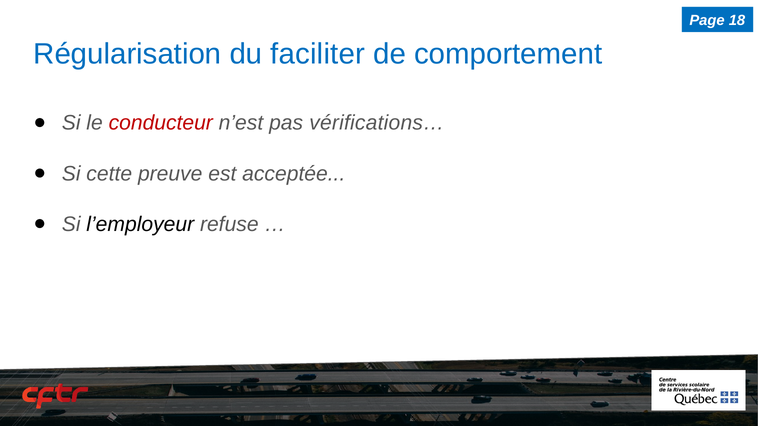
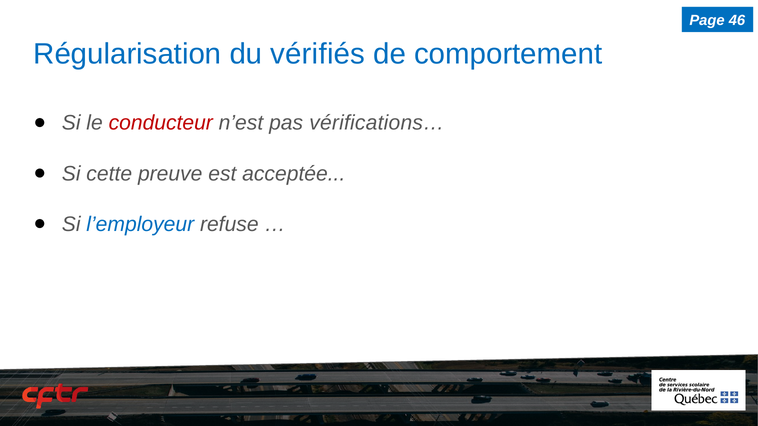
18: 18 -> 46 (737, 21)
faciliter: faciliter -> vérifiés (318, 54)
l’employeur colour: black -> blue (140, 224)
